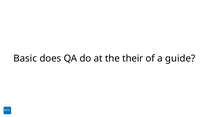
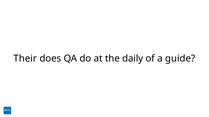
Basic: Basic -> Their (25, 59)
their: their -> daily (133, 59)
